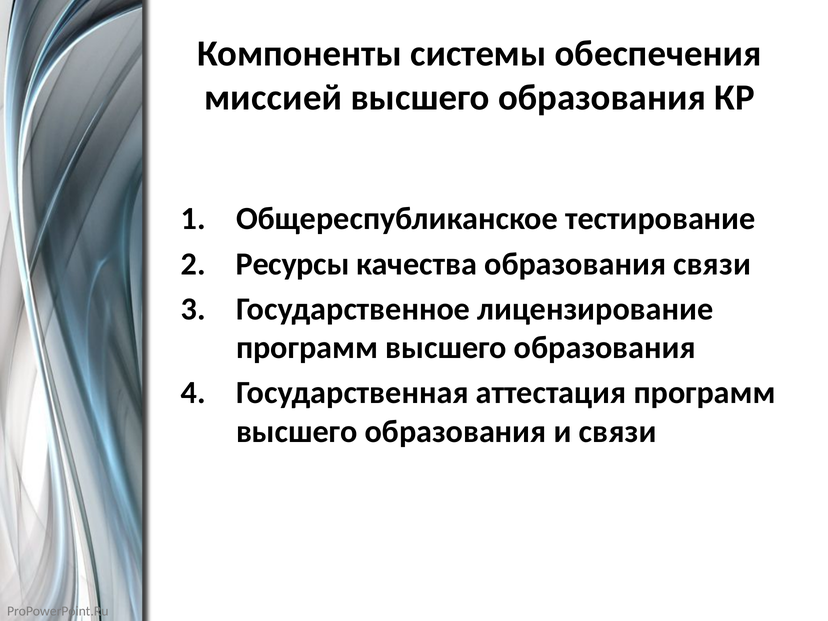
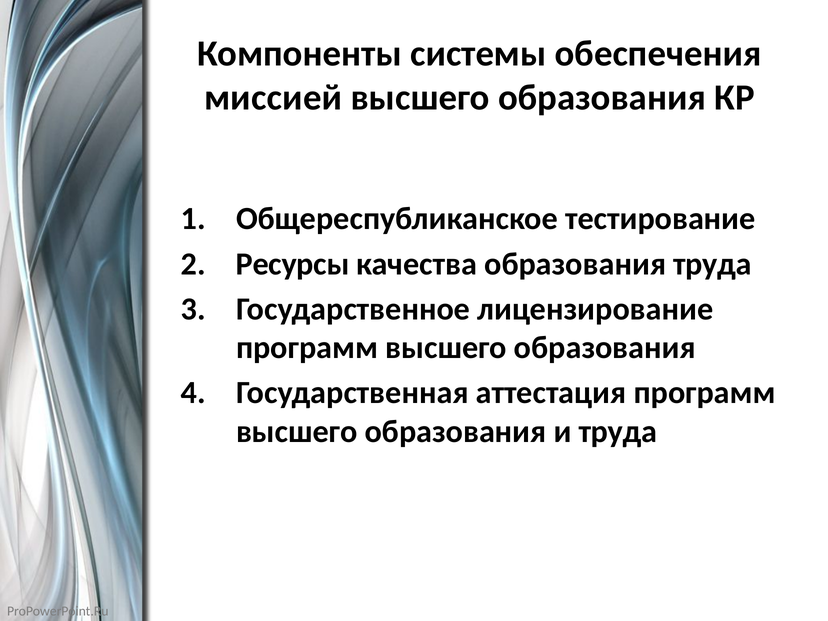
образования связи: связи -> труда (712, 264)
и связи: связи -> труда (618, 432)
